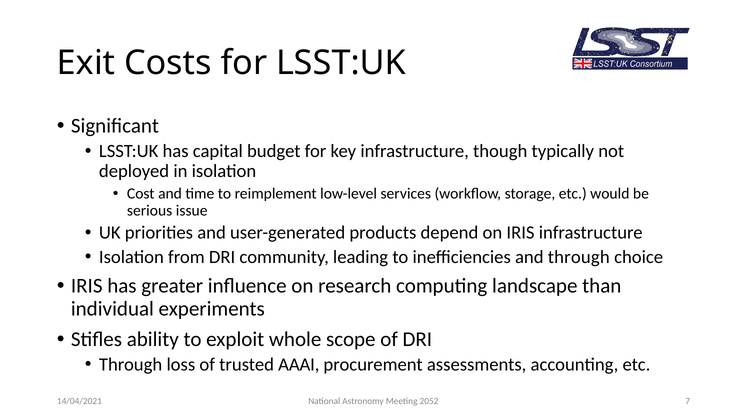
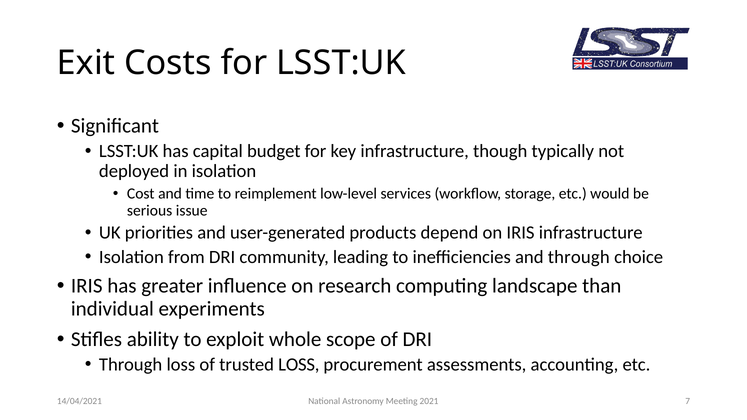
trusted AAAI: AAAI -> LOSS (299, 365)
2052: 2052 -> 2021 (429, 401)
